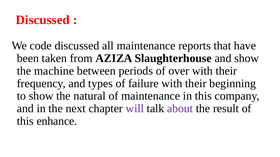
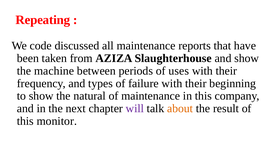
Discussed: Discussed -> Repeating (43, 20)
over: over -> uses (179, 71)
about colour: purple -> orange (180, 109)
enhance: enhance -> monitor (57, 121)
